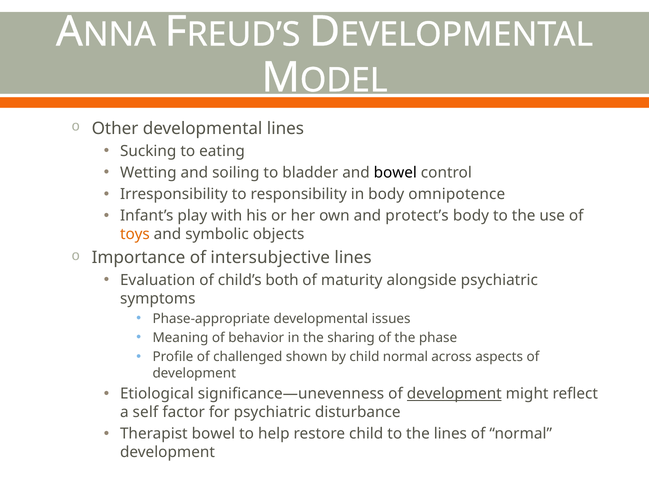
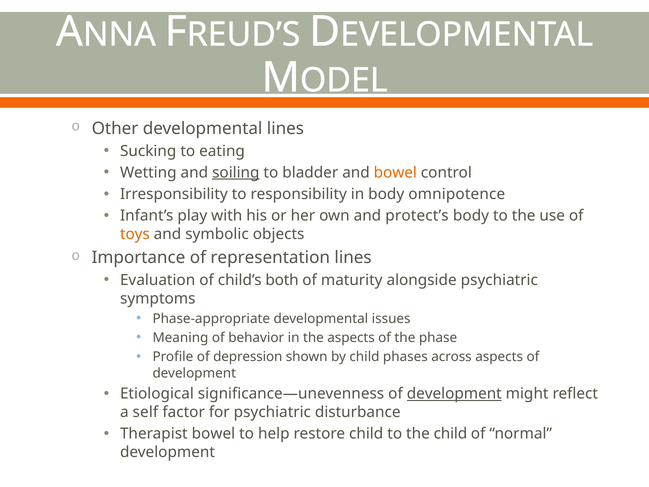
soiling underline: none -> present (236, 173)
bowel colour: black -> orange (395, 173)
intersubjective: intersubjective -> representation (270, 257)
the sharing: sharing -> aspects (351, 338)
challenged: challenged -> depression (248, 357)
child normal: normal -> phases (405, 357)
the lines: lines -> child (450, 434)
